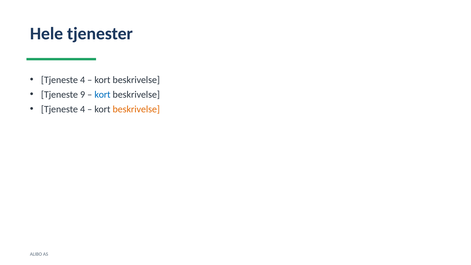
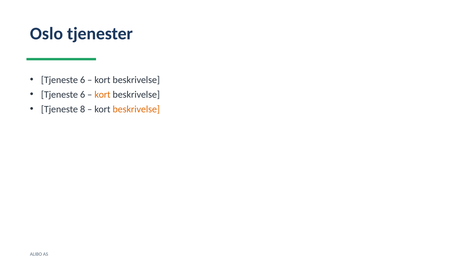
Hele: Hele -> Oslo (46, 34)
4: 4 -> 6 (83, 80)
9: 9 -> 6 (83, 95)
kort colour: blue -> orange (102, 95)
4: 4 -> 8 (83, 109)
